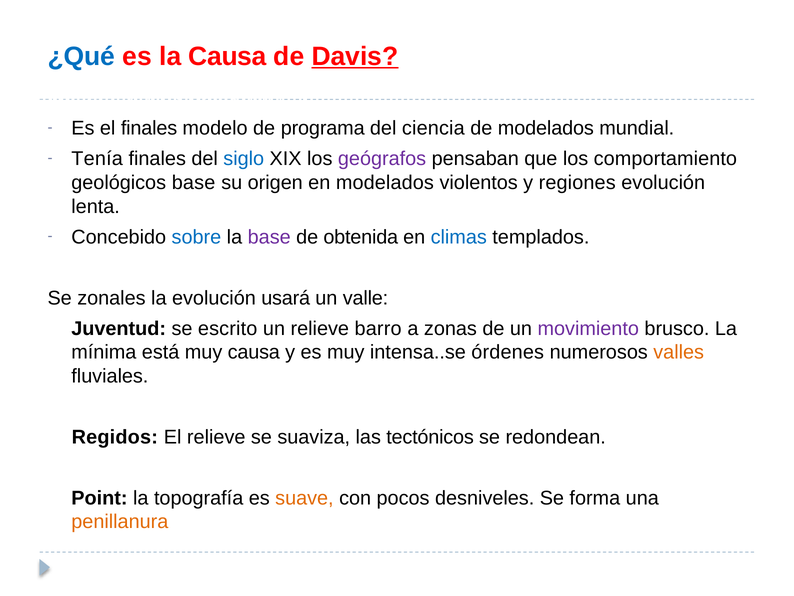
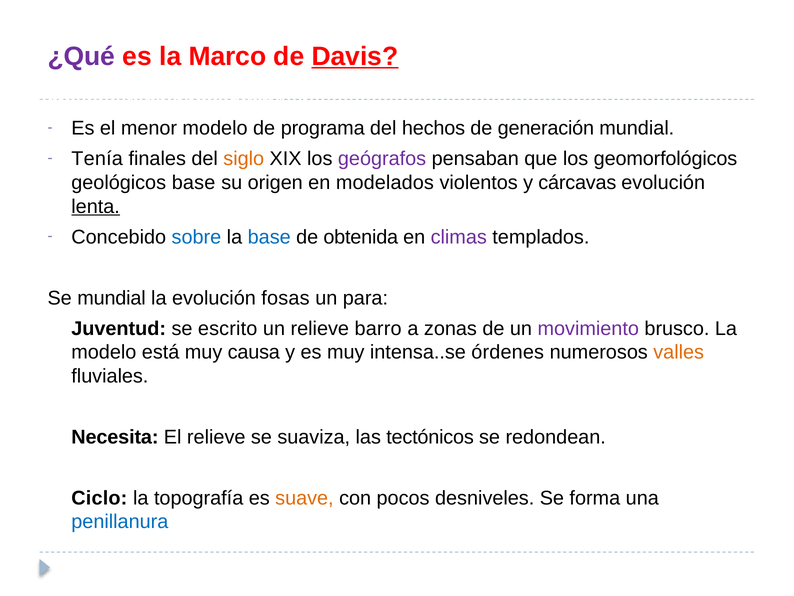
¿Qué colour: blue -> purple (81, 56)
la Causa: Causa -> Marco (227, 56)
el finales: finales -> menor (149, 128)
ciencia: ciencia -> hechos (434, 128)
de modelados: modelados -> generación (546, 128)
siglo colour: blue -> orange (244, 159)
comportamiento: comportamiento -> geomorfológicos (665, 159)
regiones: regiones -> cárcavas (577, 183)
lenta underline: none -> present (96, 206)
base colour: purple -> blue (269, 237)
climas colour: blue -> purple (459, 237)
Se zonales: zonales -> mundial (112, 298)
usará: usará -> fosas (285, 298)
valle: valle -> para (365, 298)
mínima: mínima -> modelo (104, 352)
Regidos: Regidos -> Necesita (115, 437)
Point: Point -> Ciclo (99, 498)
penillanura colour: orange -> blue (120, 521)
